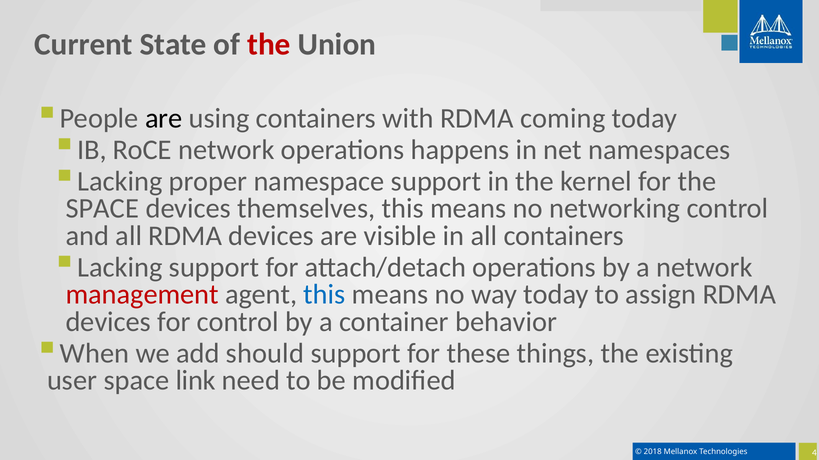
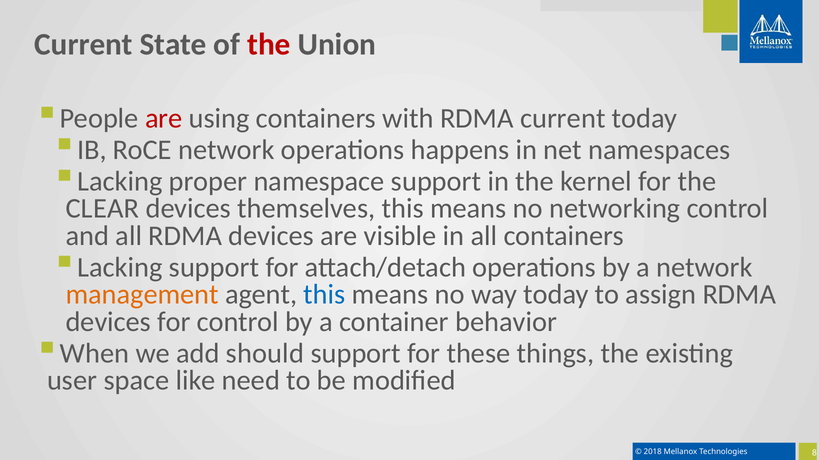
are colour: black -> red (164, 119)
RDMA coming: coming -> current (563, 119)
SPACE: SPACE -> CLEAR (102, 209)
management colour: red -> orange (142, 295)
link: link -> like (196, 381)
4: 4 -> 8 (814, 453)
